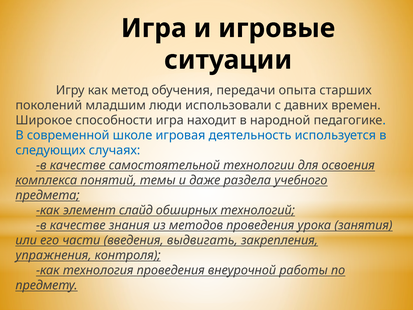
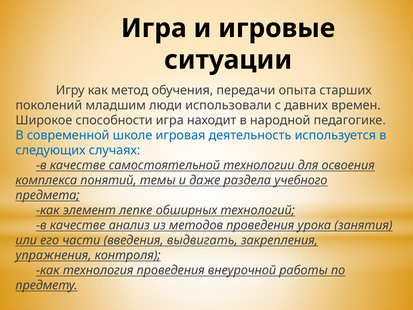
слайд: слайд -> лепке (136, 210)
знания: знания -> анализ (129, 225)
